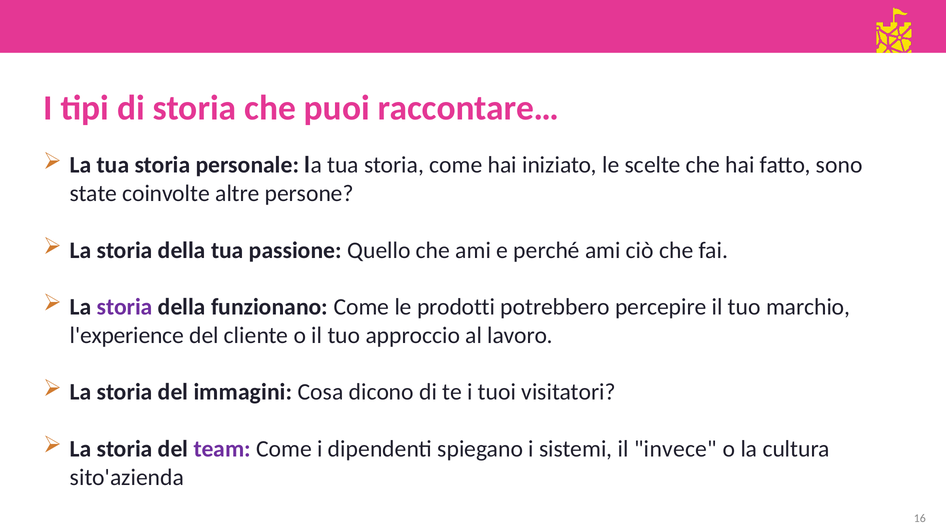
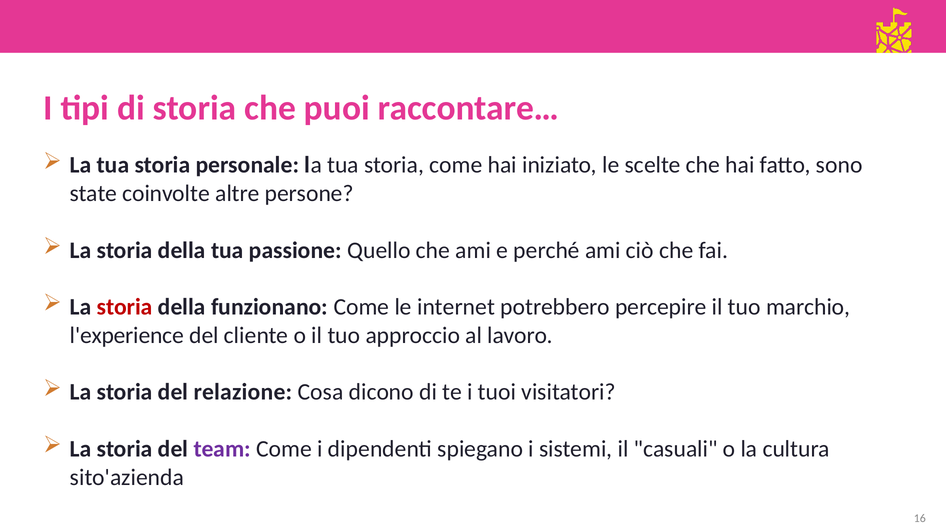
storia colour: purple -> red (125, 307)
prodotti: prodotti -> internet (456, 307)
immagini: immagini -> relazione (243, 392)
invece: invece -> casuali (676, 449)
